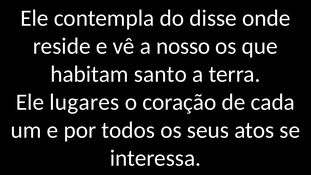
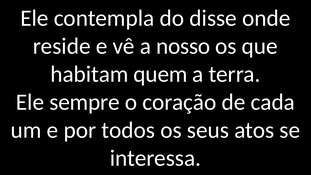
santo: santo -> quem (160, 74)
lugares: lugares -> sempre (85, 102)
